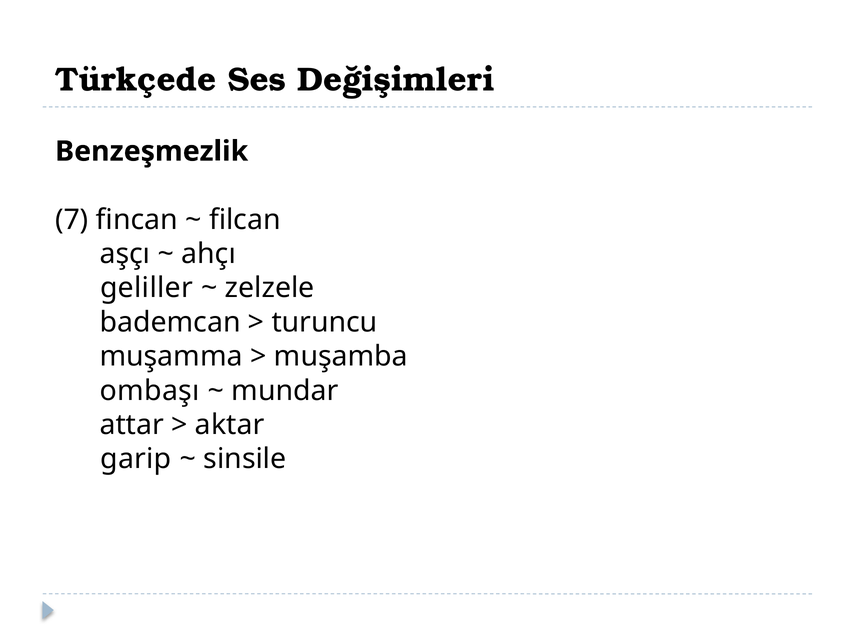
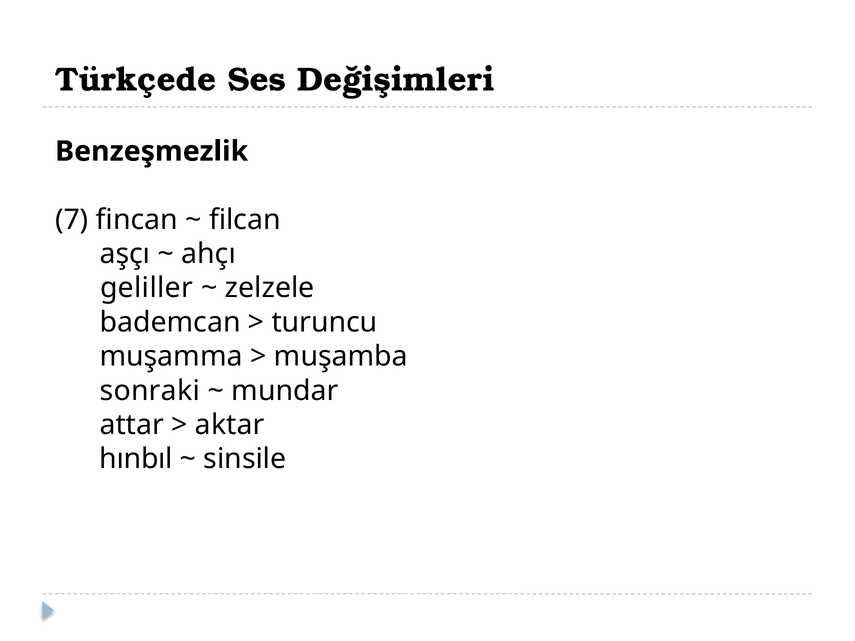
ombaşı: ombaşı -> sonraki (150, 391)
garip: garip -> hınbıl (136, 459)
